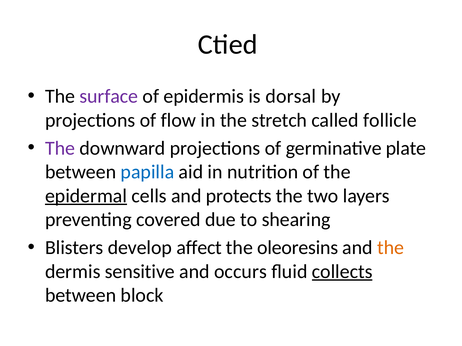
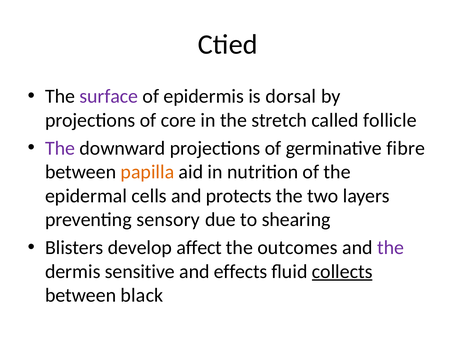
flow: flow -> core (179, 120)
plate: plate -> fibre (406, 148)
papilla colour: blue -> orange (147, 172)
epidermal underline: present -> none (86, 196)
covered: covered -> sensory (168, 220)
oleoresins: oleoresins -> outcomes (298, 248)
the colour: orange -> purple (391, 248)
occurs: occurs -> effects (241, 272)
block: block -> black (142, 296)
